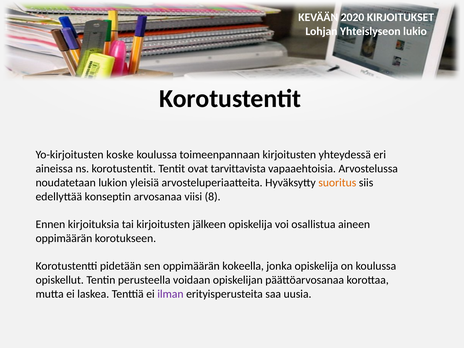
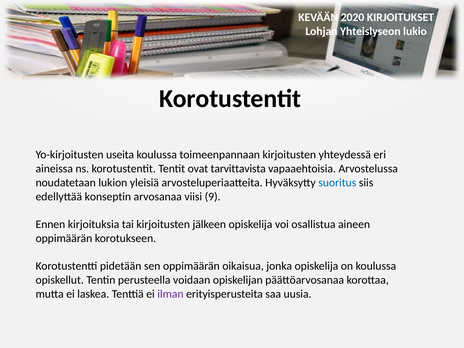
koske: koske -> useita (120, 155)
suoritus colour: orange -> blue (337, 183)
8: 8 -> 9 (213, 197)
kokeella: kokeella -> oikaisua (243, 266)
